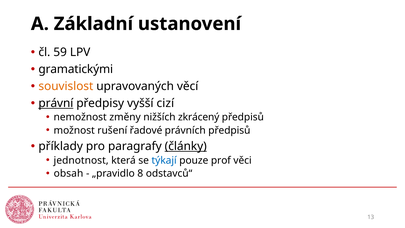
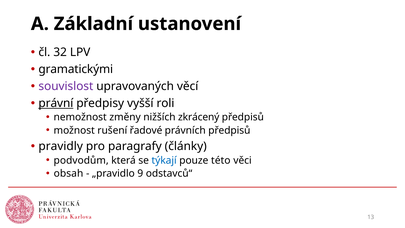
59: 59 -> 32 (60, 52)
souvislost colour: orange -> purple (66, 86)
cizí: cizí -> roli (165, 103)
příklady: příklady -> pravidly (61, 146)
články underline: present -> none (186, 146)
jednotnost: jednotnost -> podvodům (81, 160)
prof: prof -> této (221, 160)
8: 8 -> 9 (140, 173)
